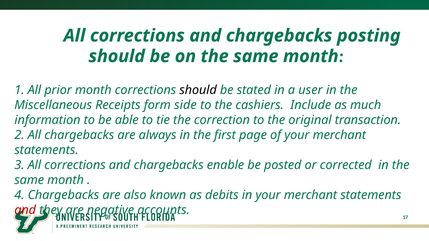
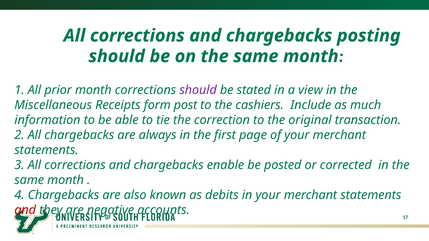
should colour: black -> purple (198, 90)
user: user -> view (311, 90)
side: side -> post (186, 105)
